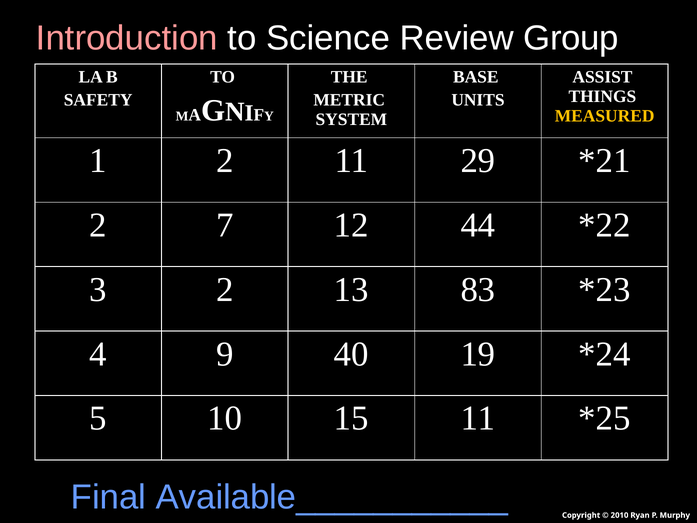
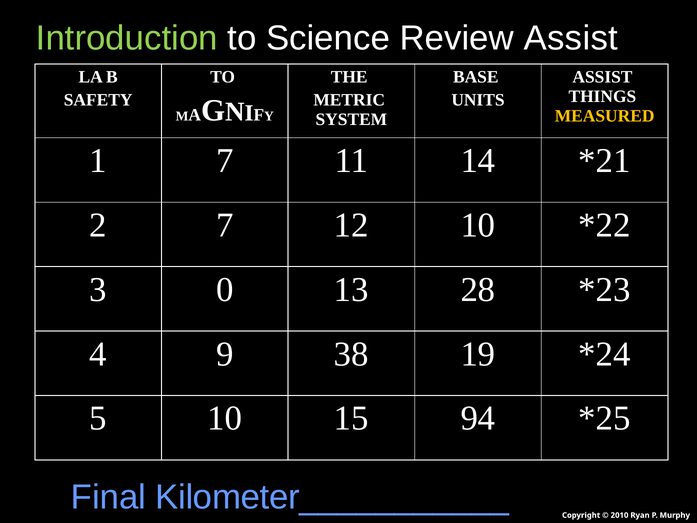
Introduction colour: pink -> light green (127, 38)
Review Group: Group -> Assist (571, 38)
1 2: 2 -> 7 (225, 161)
29: 29 -> 14 (478, 161)
12 44: 44 -> 10 (478, 225)
3 2: 2 -> 0 (225, 289)
83: 83 -> 28 (478, 289)
40: 40 -> 38 (351, 354)
15 11: 11 -> 94 (478, 418)
Available___________: Available___________ -> Kilometer___________ (332, 497)
